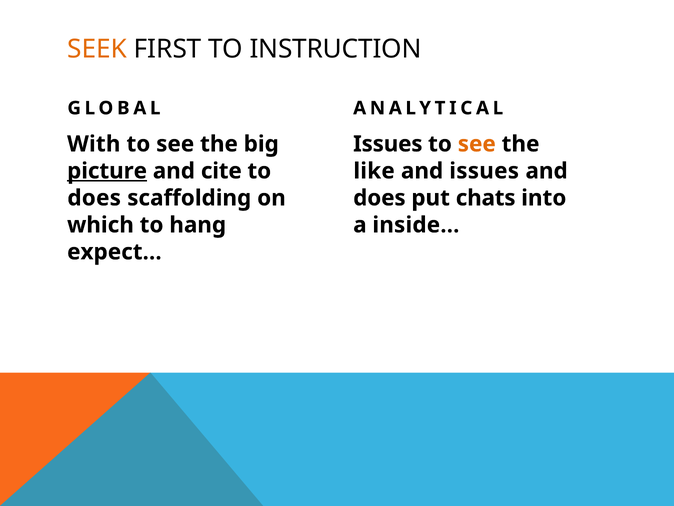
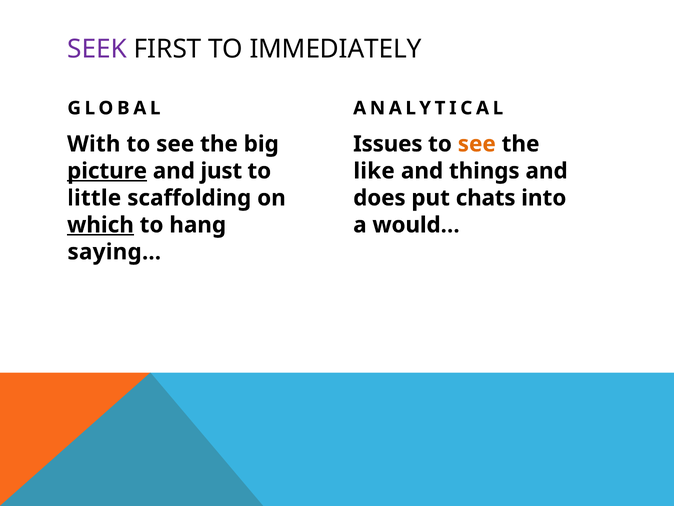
SEEK colour: orange -> purple (97, 49)
INSTRUCTION: INSTRUCTION -> IMMEDIATELY (336, 49)
cite: cite -> just (221, 171)
and issues: issues -> things (484, 171)
does: does -> little (94, 198)
which underline: none -> present (100, 225)
inside…: inside… -> would… (416, 225)
expect…: expect… -> saying… (114, 252)
